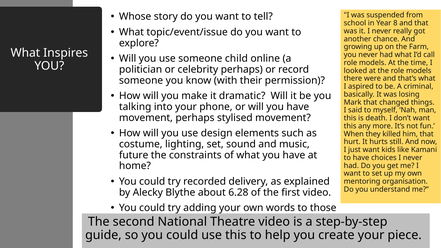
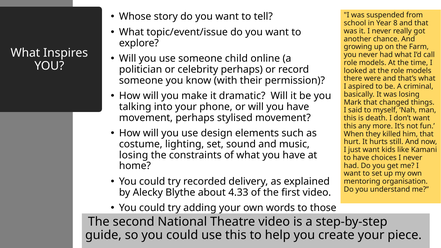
future: future -> losing (134, 155)
6.28: 6.28 -> 4.33 (238, 192)
